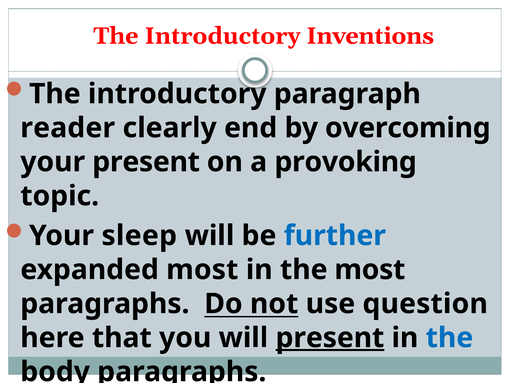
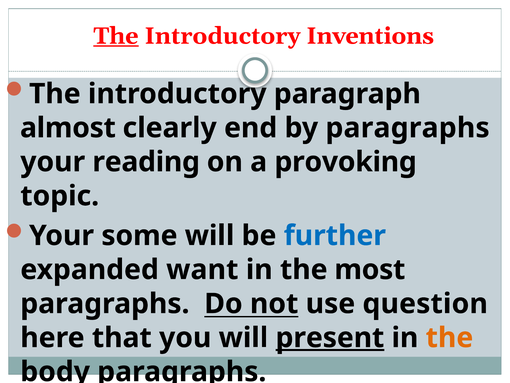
The underline: none -> present (116, 36)
reader: reader -> almost (68, 128)
by overcoming: overcoming -> paragraphs (408, 128)
your present: present -> reading (146, 162)
sleep: sleep -> some (139, 235)
expanded most: most -> want (202, 269)
the colour: blue -> orange (449, 337)
